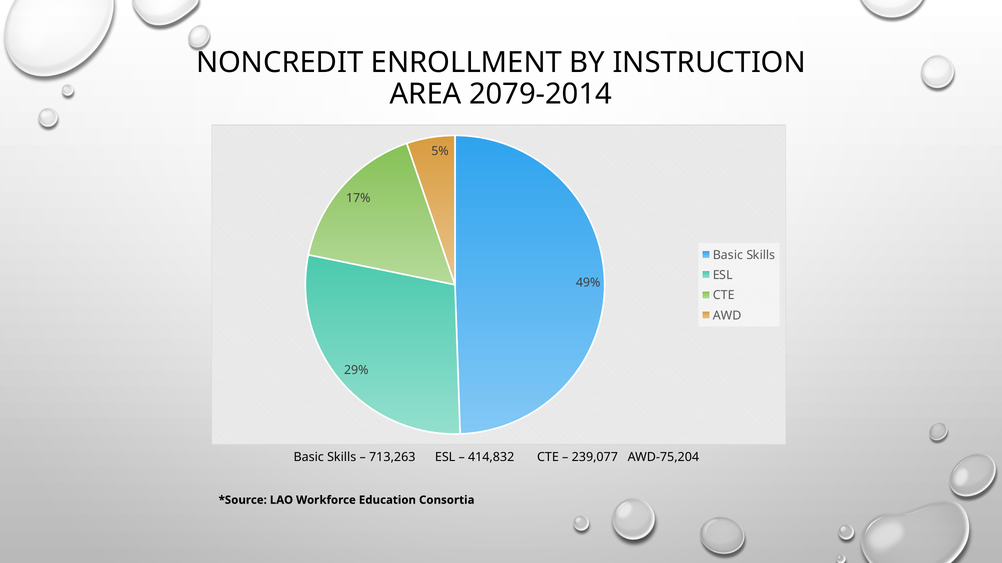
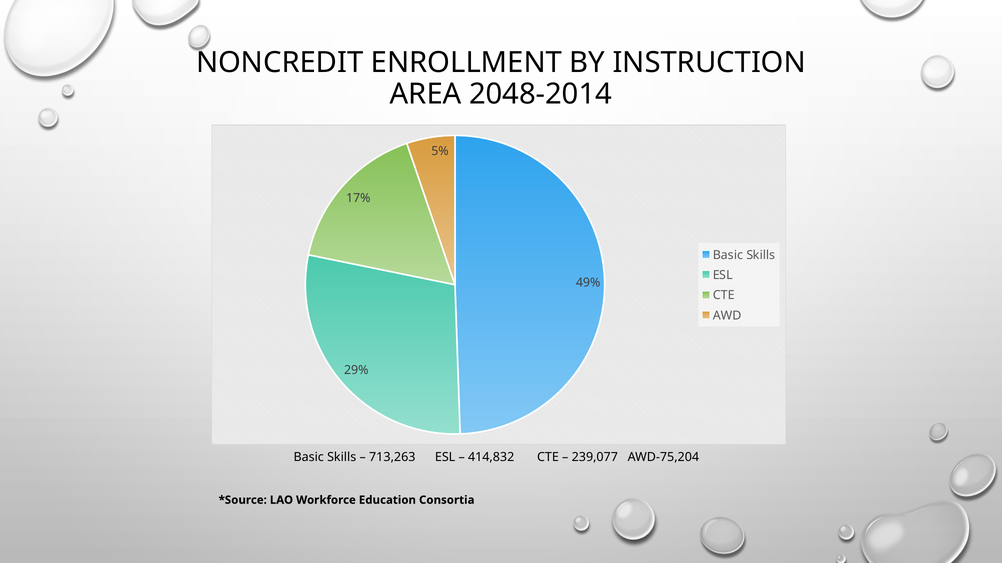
2079-2014: 2079-2014 -> 2048-2014 (541, 94)
